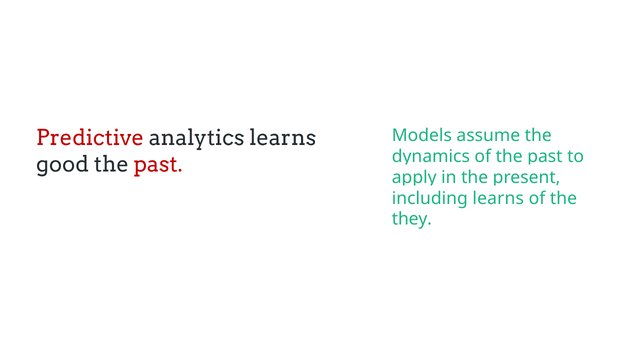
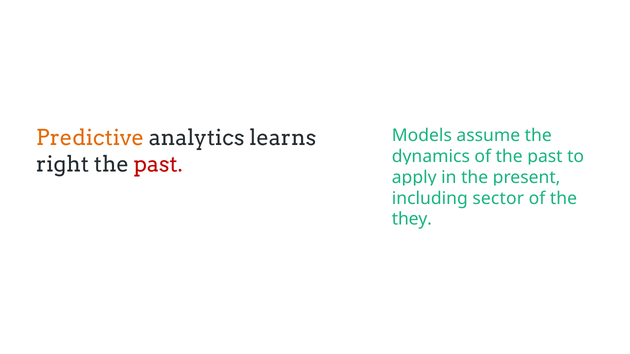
Predictive colour: red -> orange (90, 138)
good: good -> right (63, 165)
learns: learns -> sector (498, 198)
